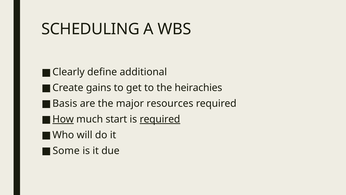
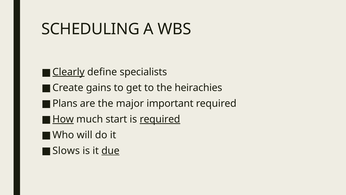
Clearly underline: none -> present (69, 72)
additional: additional -> specialists (143, 72)
Basis: Basis -> Plans (65, 103)
resources: resources -> important (170, 103)
Some: Some -> Slows (66, 150)
due underline: none -> present (110, 150)
